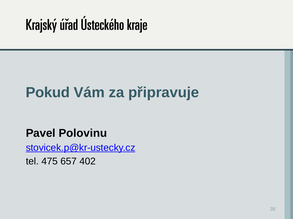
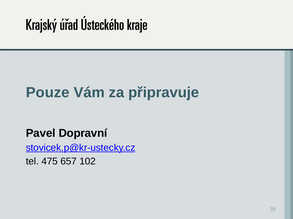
Pokud: Pokud -> Pouze (48, 93)
Polovinu: Polovinu -> Dopravní (83, 134)
402: 402 -> 102 (88, 162)
